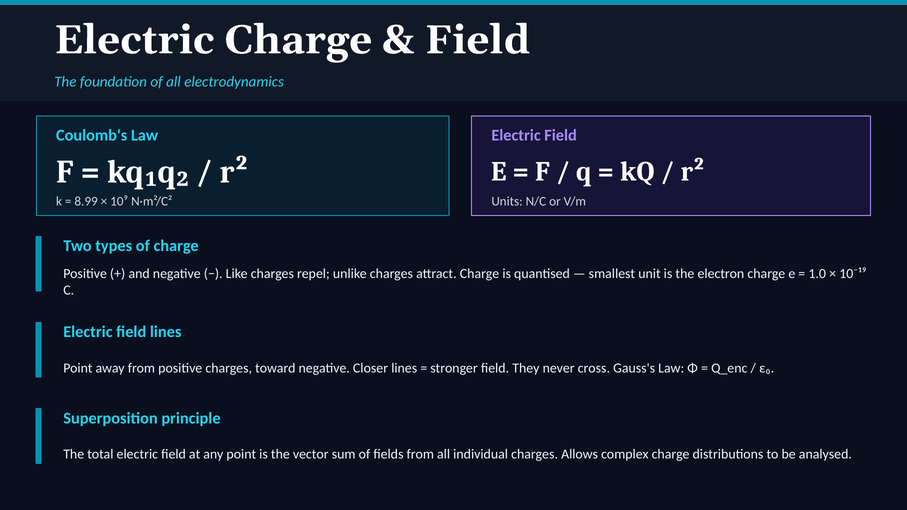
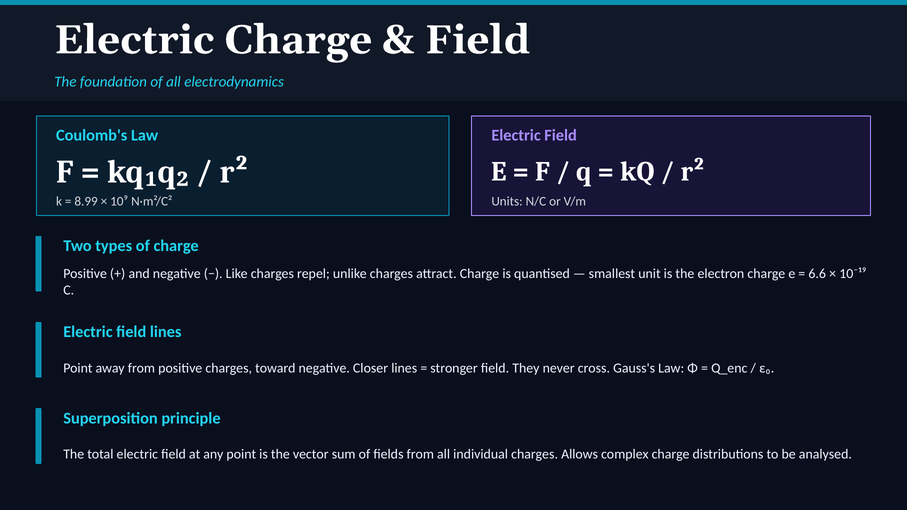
1.0: 1.0 -> 6.6 (817, 274)
